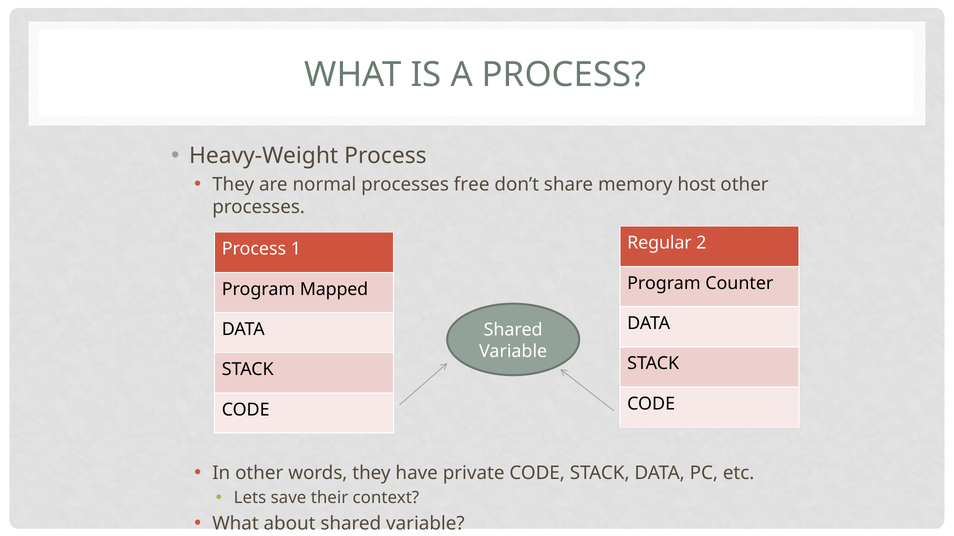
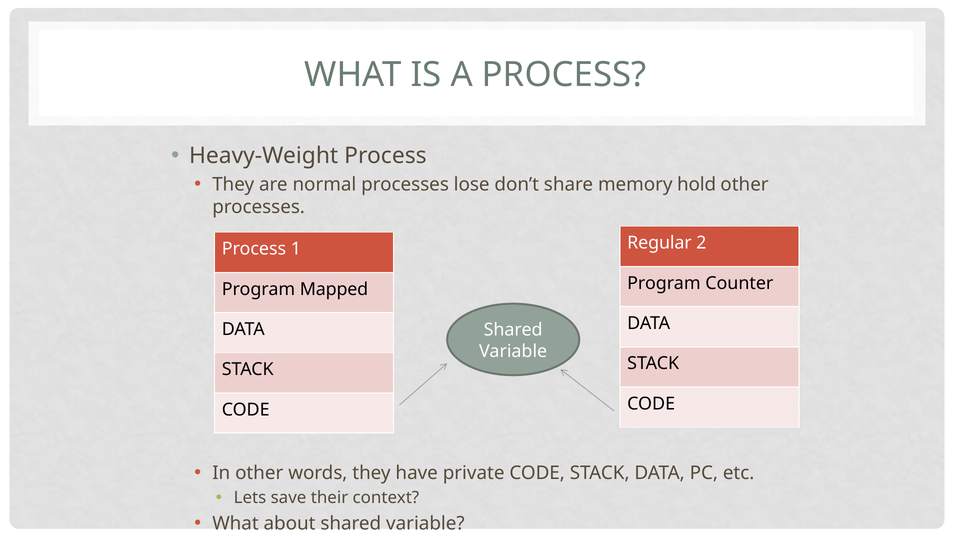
free: free -> lose (472, 185)
host: host -> hold (697, 185)
